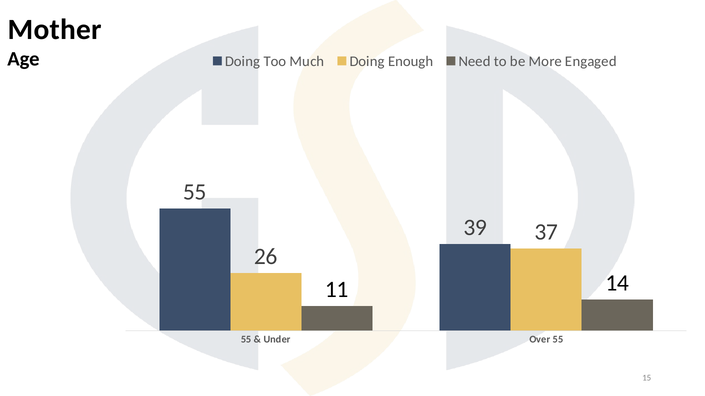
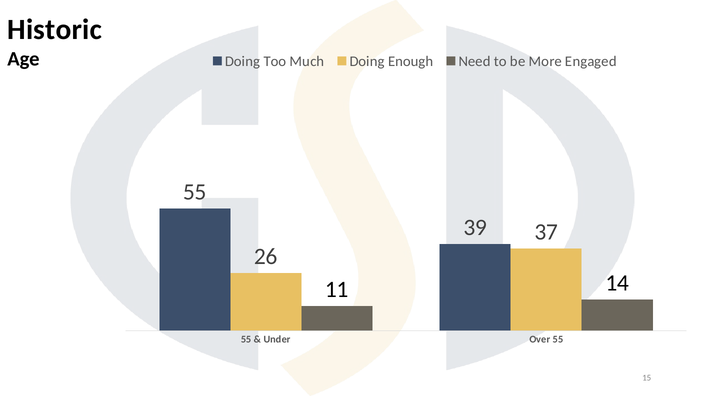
Mother: Mother -> Historic (55, 30)
